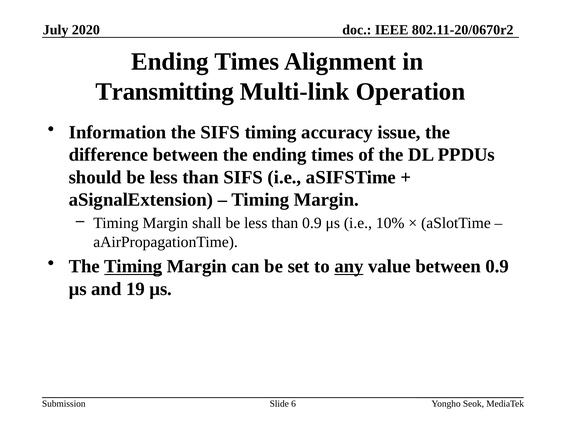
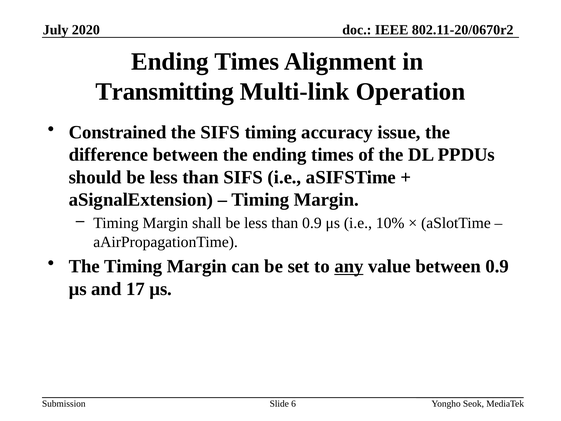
Information: Information -> Constrained (118, 132)
Timing underline: present -> none (133, 266)
19: 19 -> 17 (135, 289)
